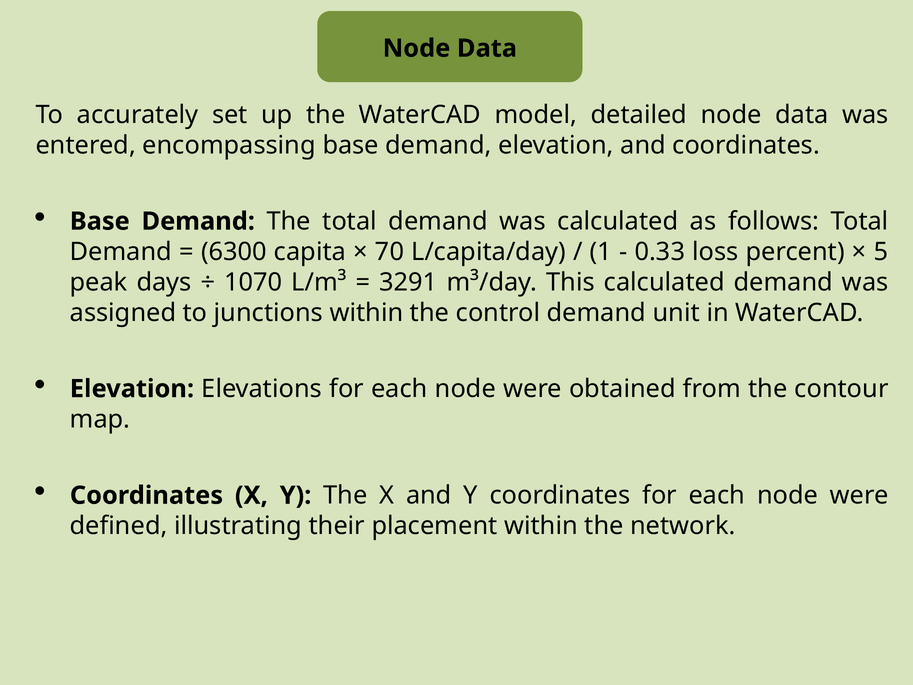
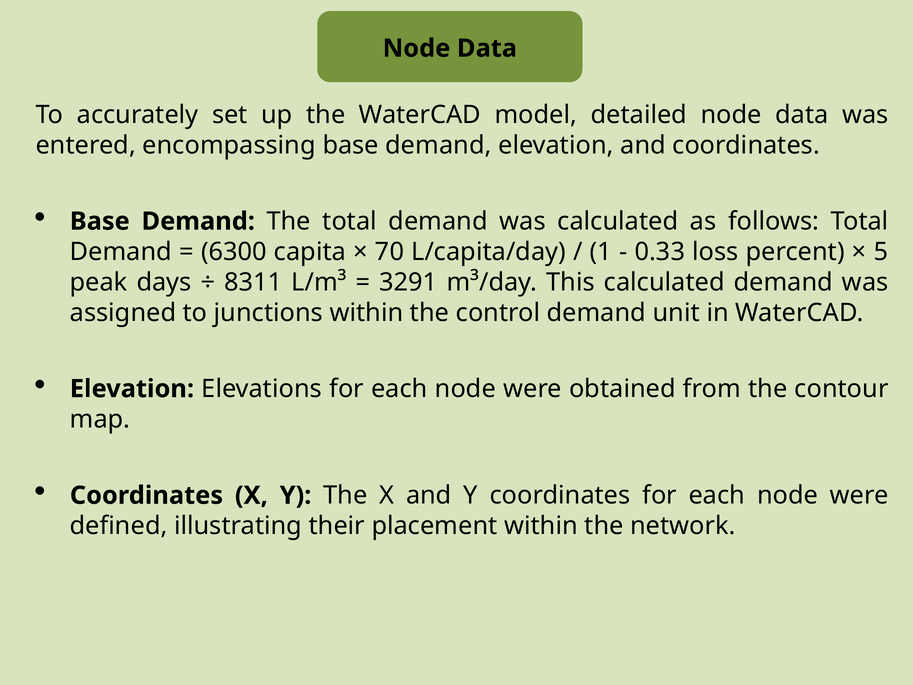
1070: 1070 -> 8311 (253, 282)
